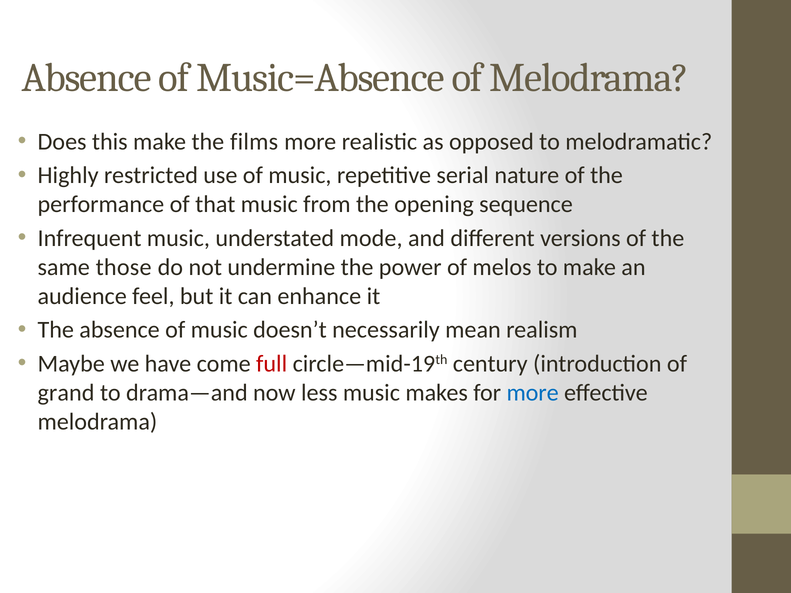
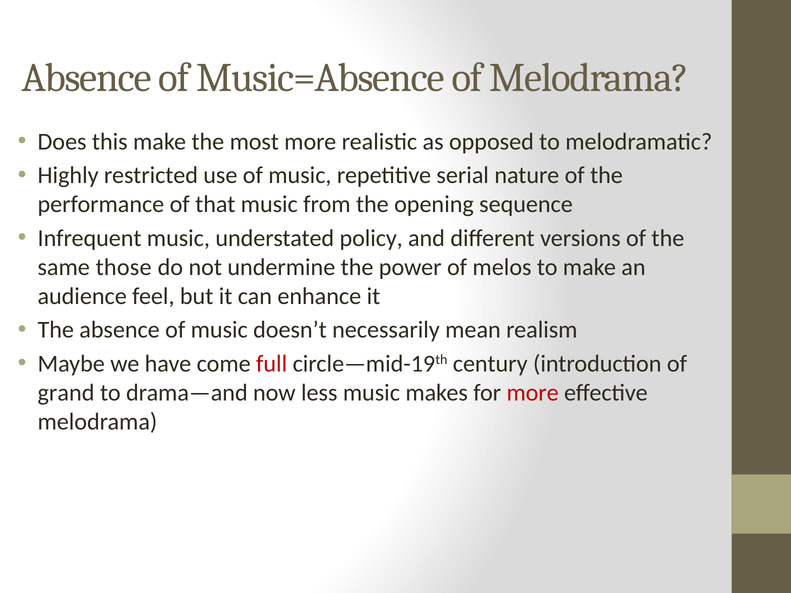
films: films -> most (254, 142)
mode: mode -> policy (371, 238)
more colour: blue -> red (533, 393)
